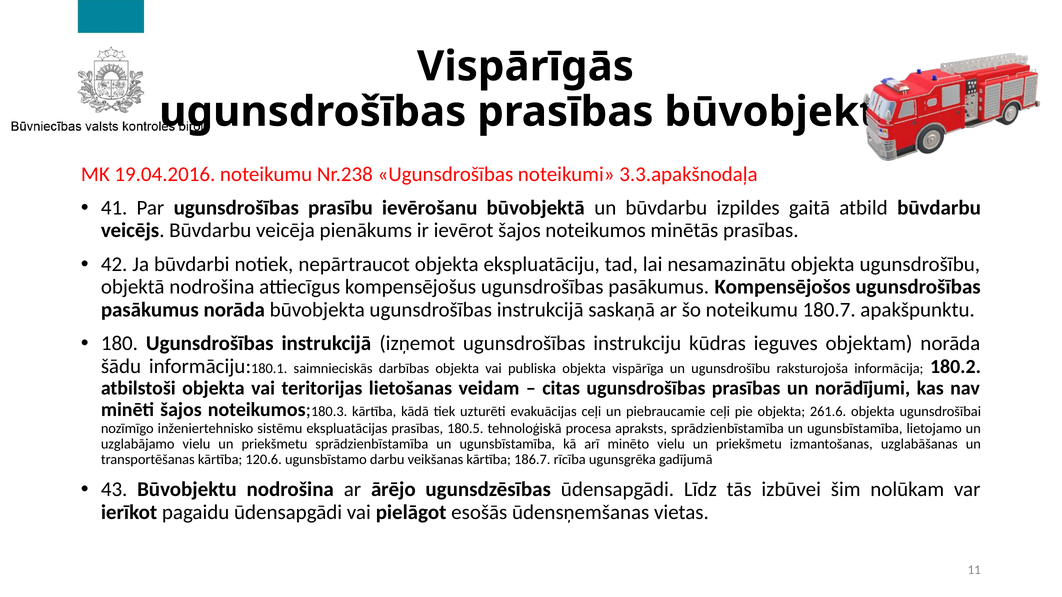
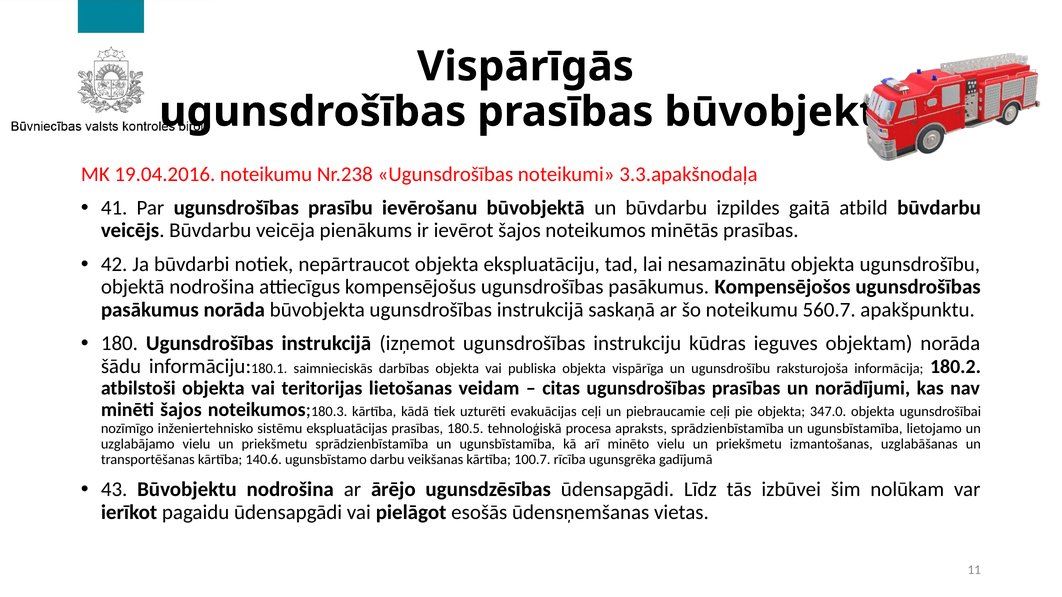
180.7: 180.7 -> 560.7 (829, 310)
261.6: 261.6 -> 347.0 (828, 412)
120.6: 120.6 -> 140.6 (264, 460)
186.7: 186.7 -> 100.7 (532, 460)
